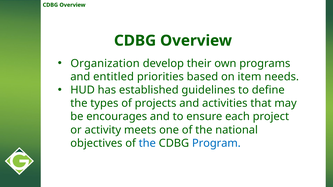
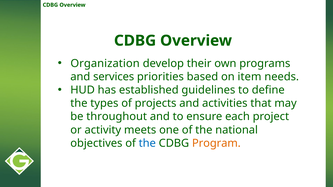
entitled: entitled -> services (114, 77)
encourages: encourages -> throughout (117, 117)
Program colour: blue -> orange (216, 143)
